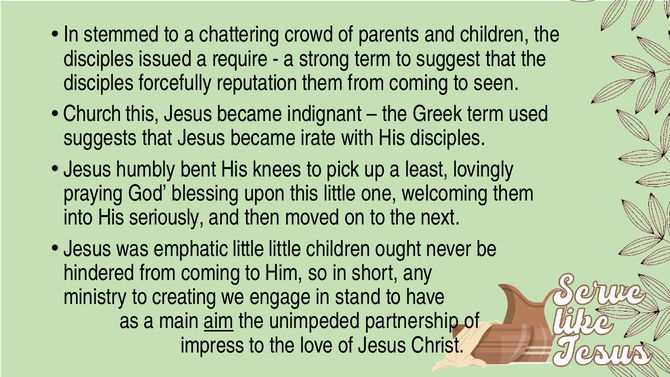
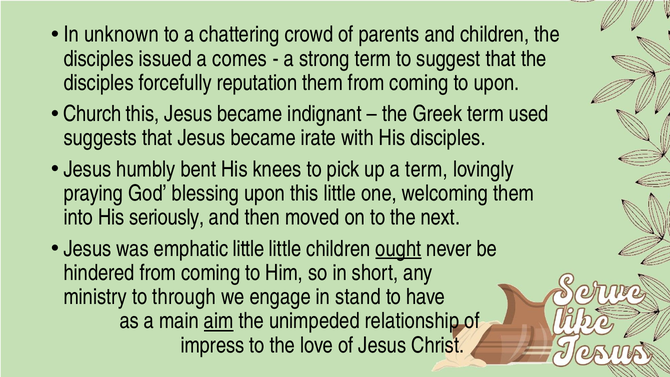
stemmed: stemmed -> unknown (121, 35)
require: require -> comes (240, 59)
to seen: seen -> upon (497, 83)
a least: least -> term (426, 169)
ought underline: none -> present (398, 249)
creating: creating -> through (184, 297)
partnership: partnership -> relationship (412, 321)
